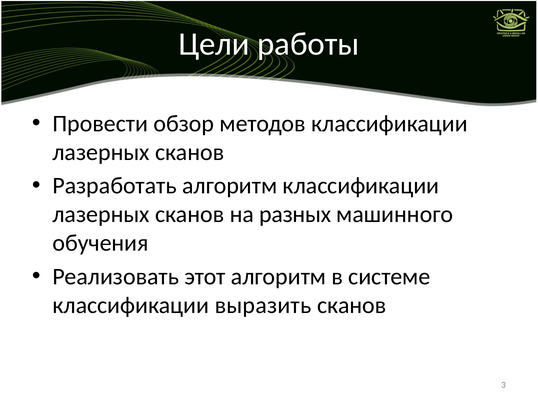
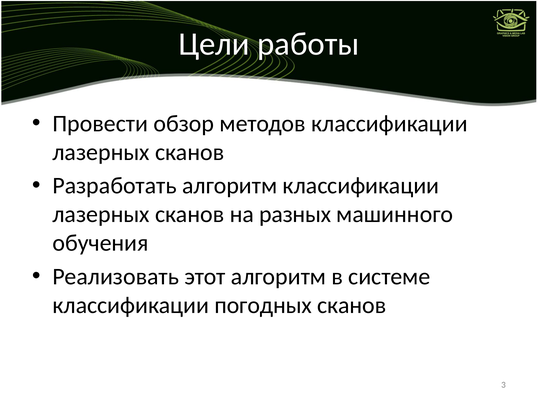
выразить: выразить -> погодных (263, 306)
